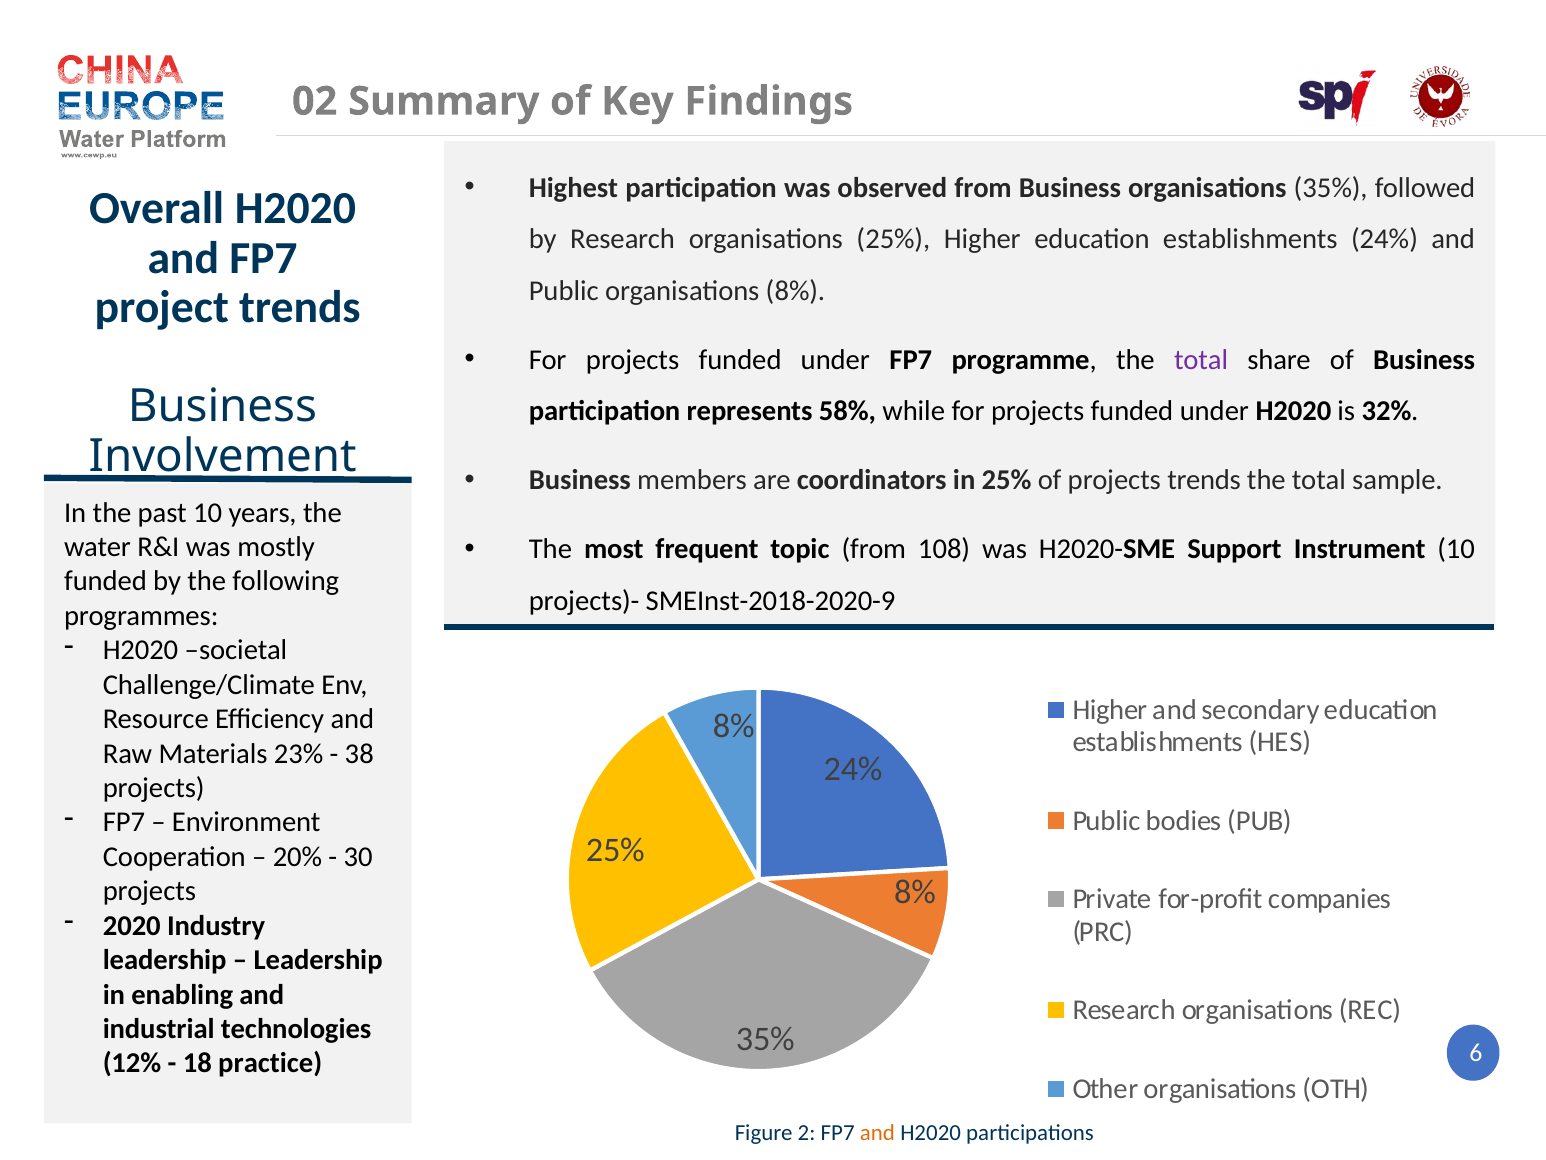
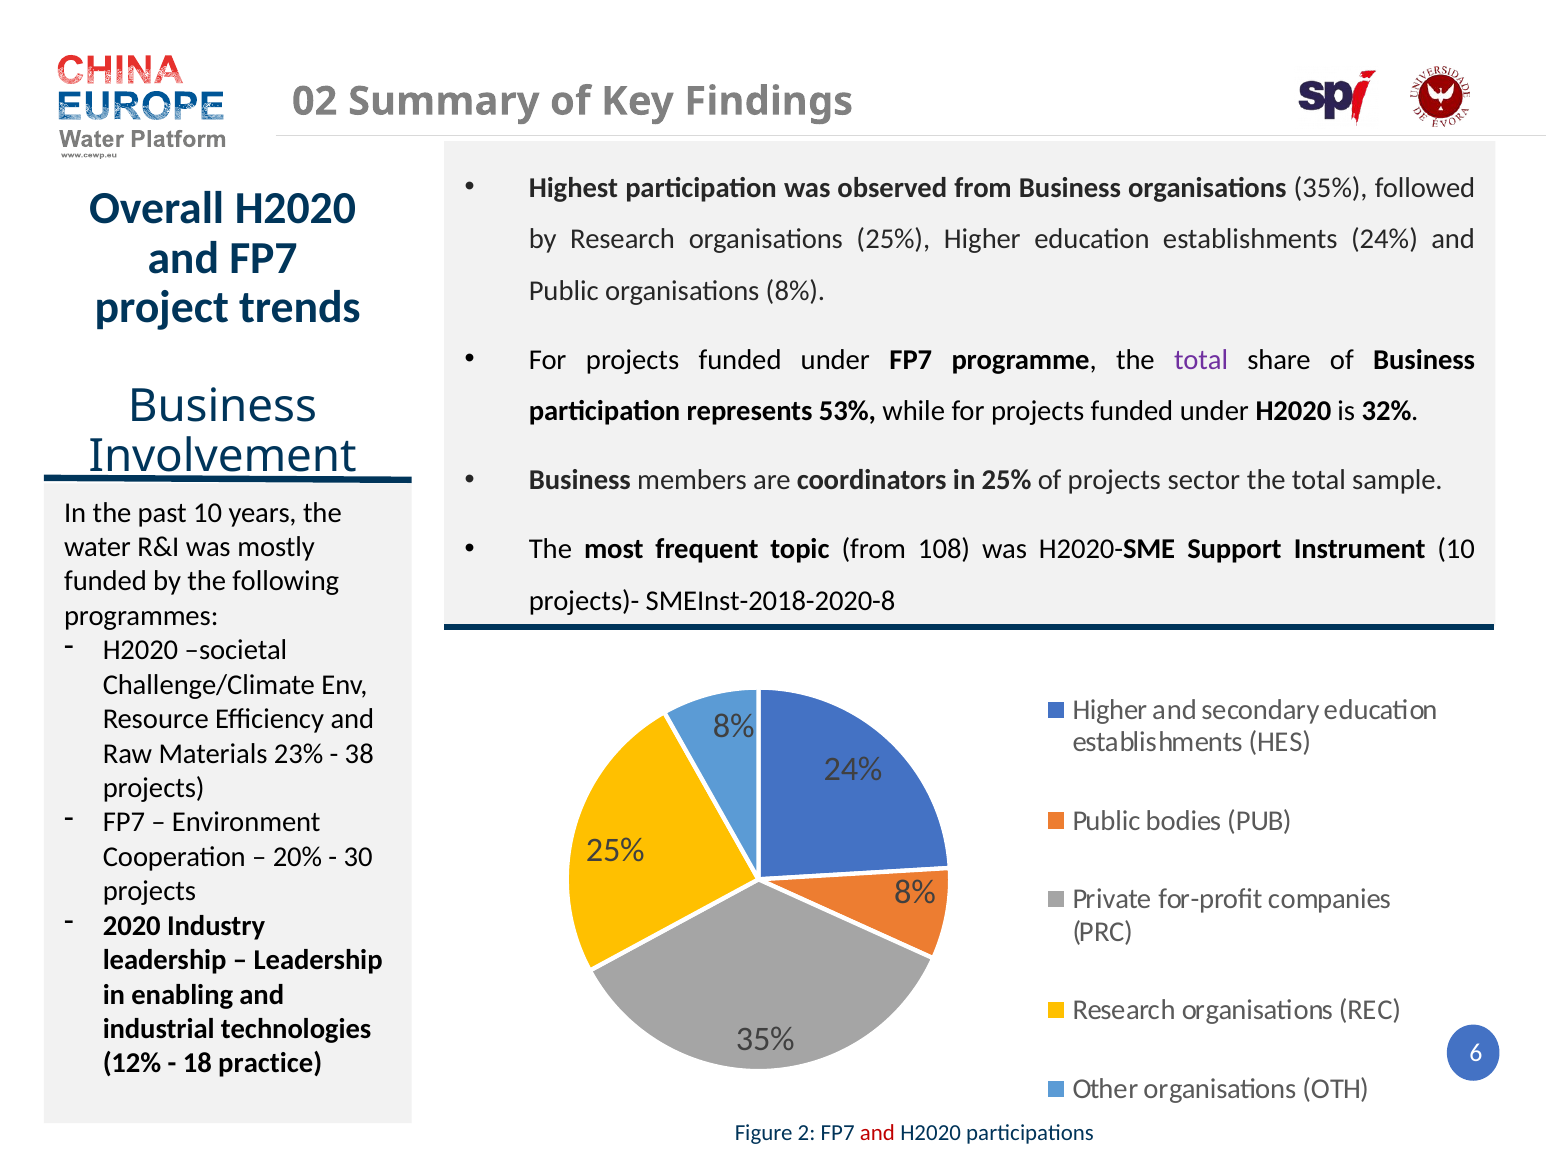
58%: 58% -> 53% (847, 411)
projects trends: trends -> sector (1204, 480)
SMEInst-2018-2020-9: SMEInst-2018-2020-9 -> SMEInst-2018-2020-8 (771, 601)
and colour: orange -> red (877, 1133)
